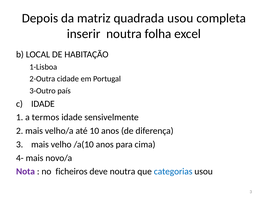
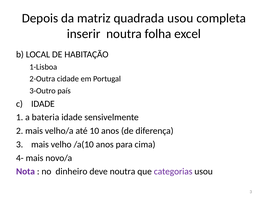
termos: termos -> bateria (45, 117)
ficheiros: ficheiros -> dinheiro (71, 171)
categorias colour: blue -> purple (173, 171)
